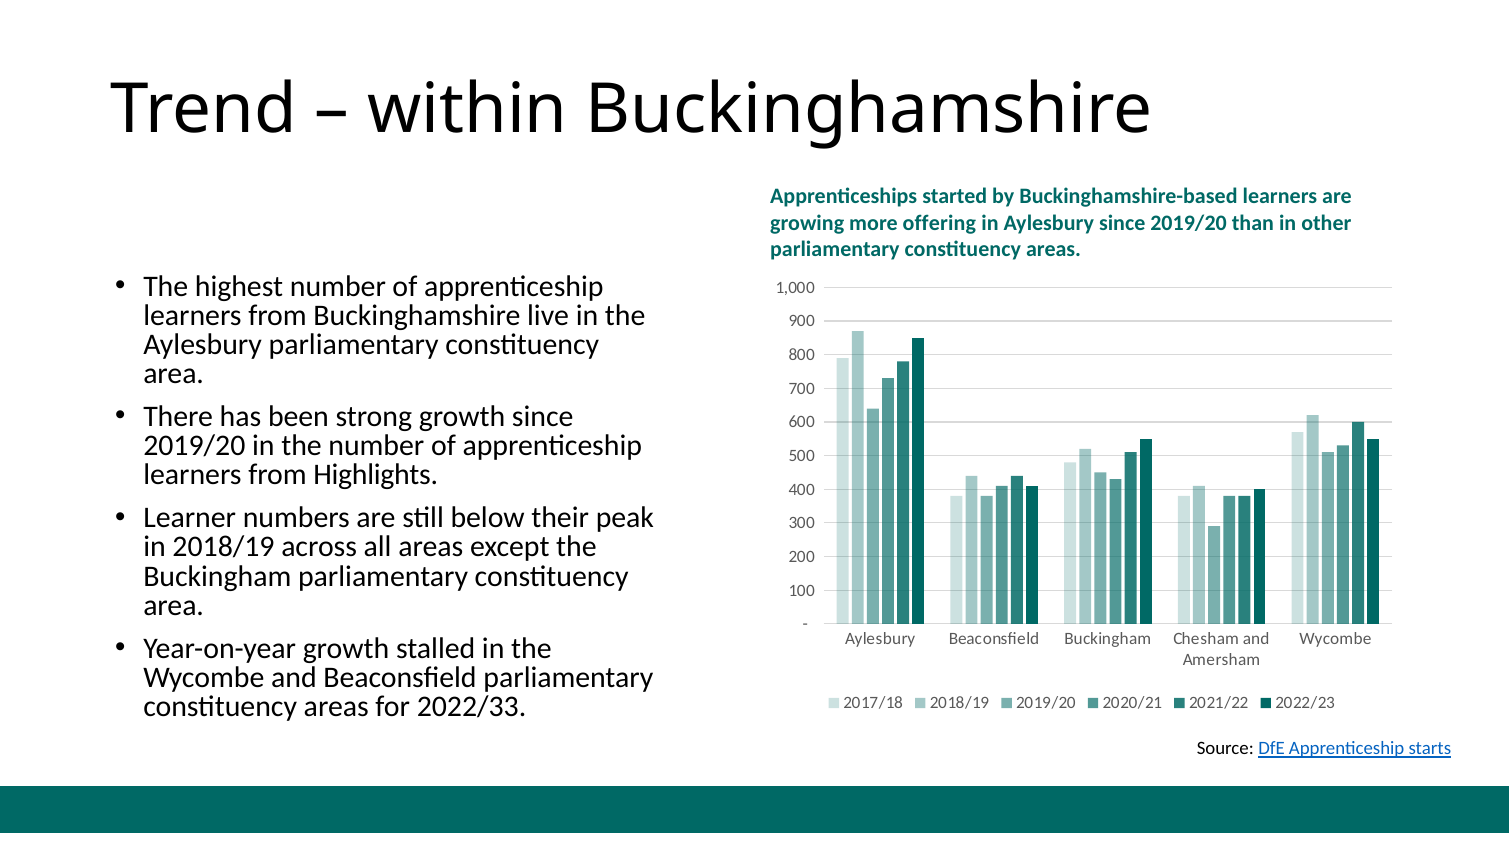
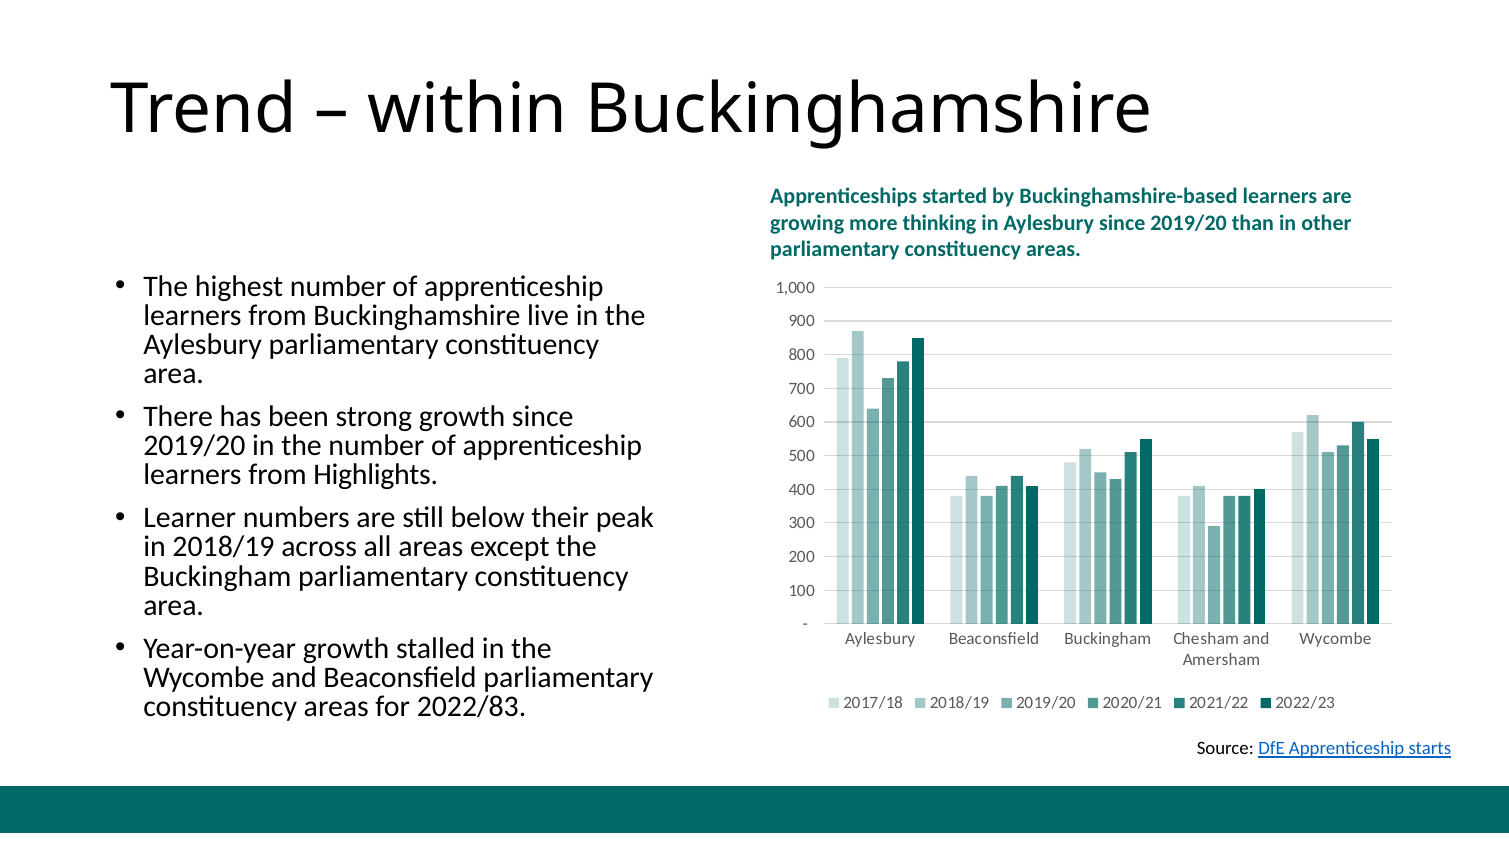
offering: offering -> thinking (939, 223)
2022/33: 2022/33 -> 2022/83 (472, 706)
